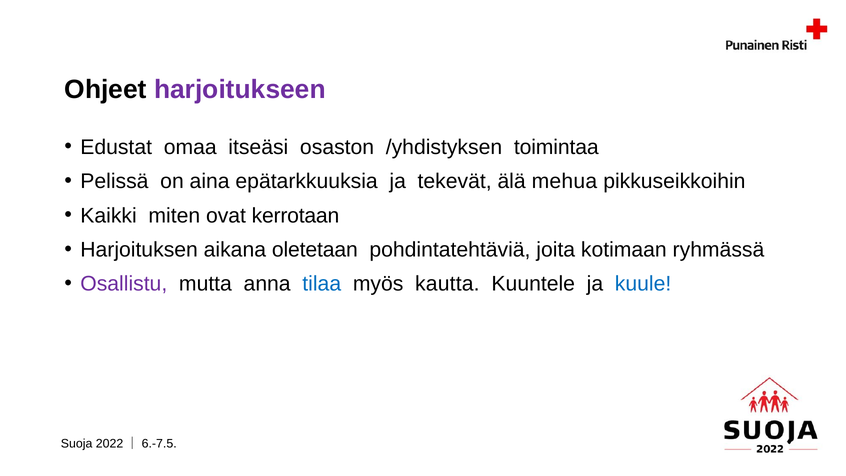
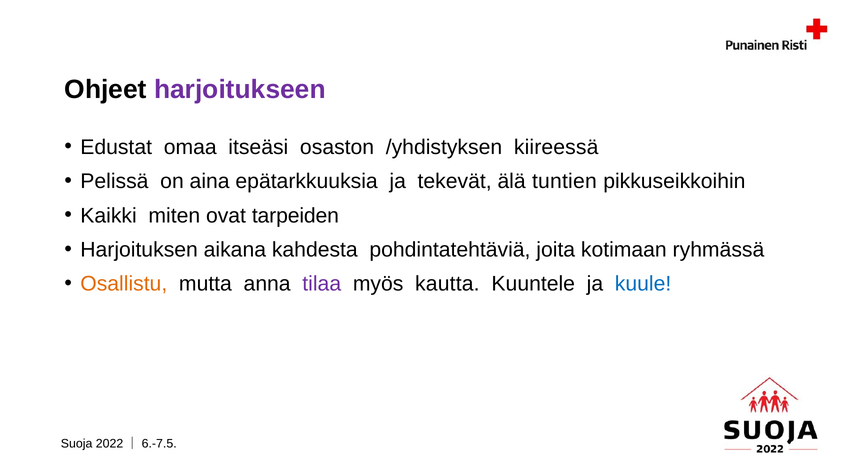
toimintaa: toimintaa -> kiireessä (556, 147)
mehua: mehua -> tuntien (564, 181)
kerrotaan: kerrotaan -> tarpeiden (295, 216)
oletetaan: oletetaan -> kahdesta (315, 250)
Osallistu colour: purple -> orange (124, 284)
tilaa colour: blue -> purple (322, 284)
